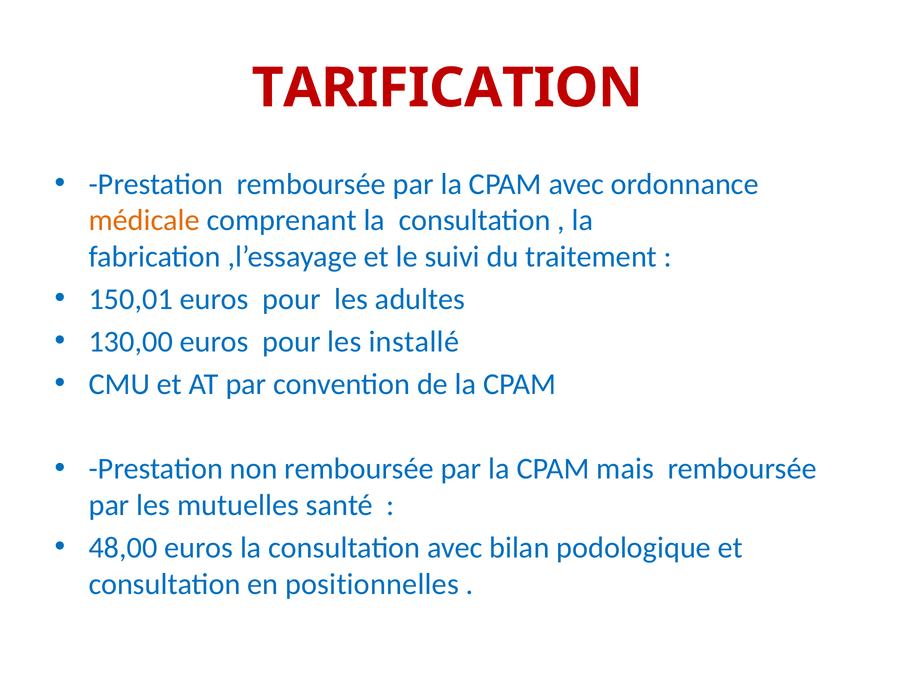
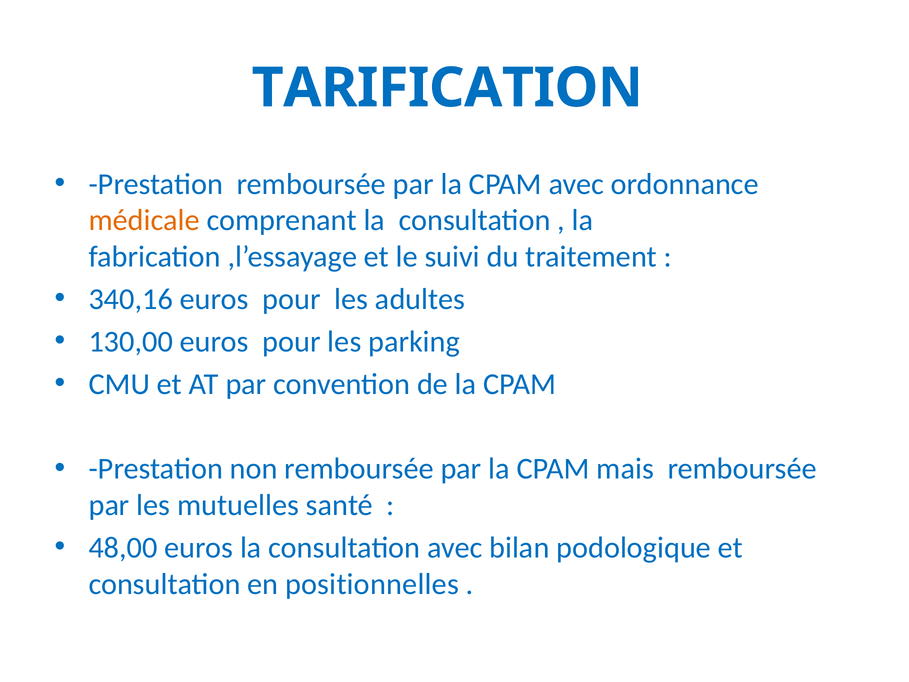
TARIFICATION colour: red -> blue (447, 88)
150,01: 150,01 -> 340,16 (131, 299)
installé: installé -> parking (414, 341)
